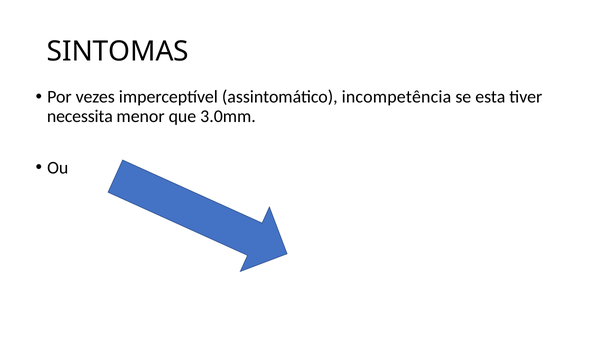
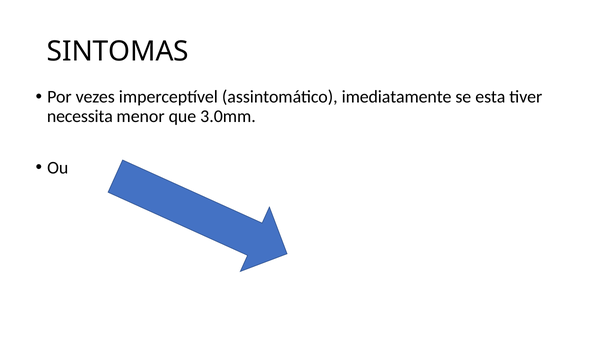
incompetência: incompetência -> imediatamente (397, 97)
